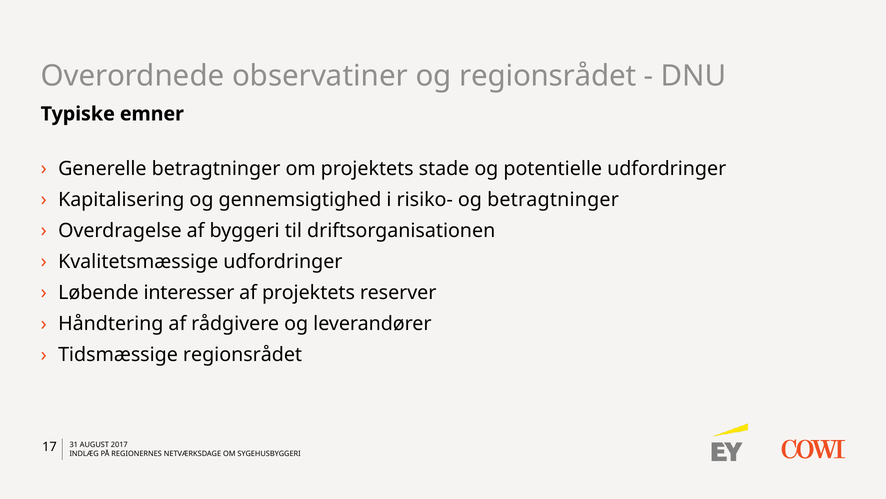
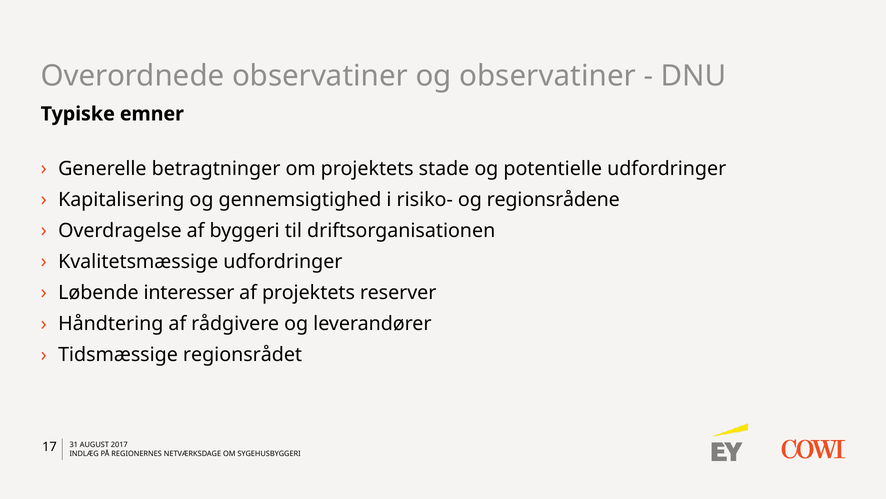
og regionsrådet: regionsrådet -> observatiner (548, 76)
og betragtninger: betragtninger -> regionsrådene (553, 199)
